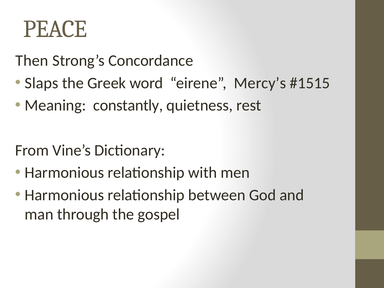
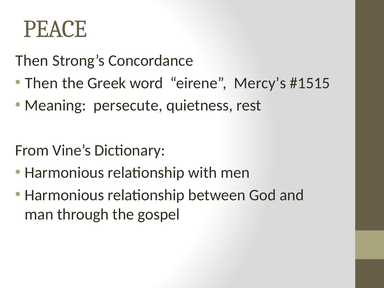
Slaps: Slaps -> Then (41, 83)
constantly: constantly -> persecute (128, 105)
